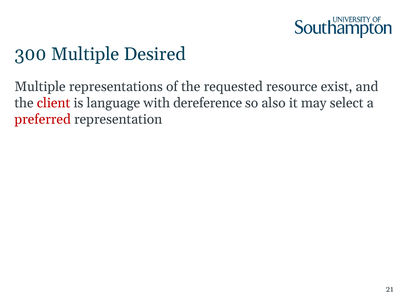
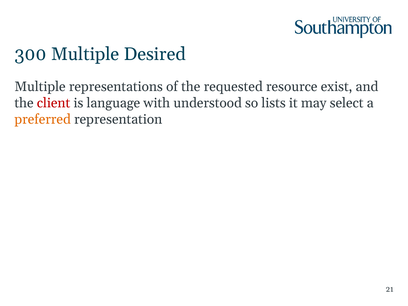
dereference: dereference -> understood (208, 103)
also: also -> lists (274, 103)
preferred colour: red -> orange (43, 119)
